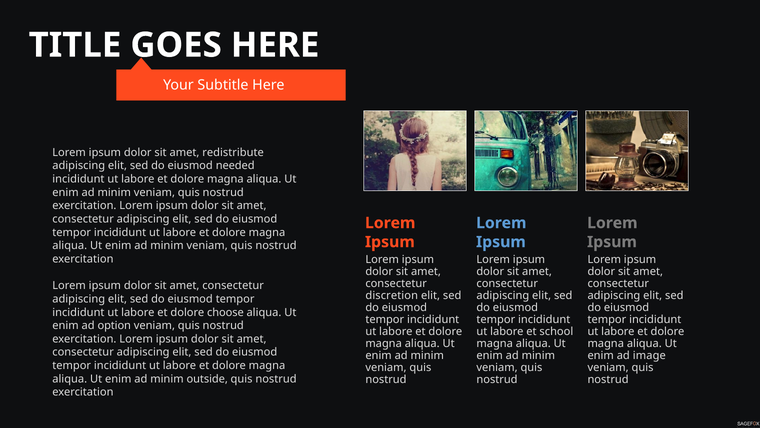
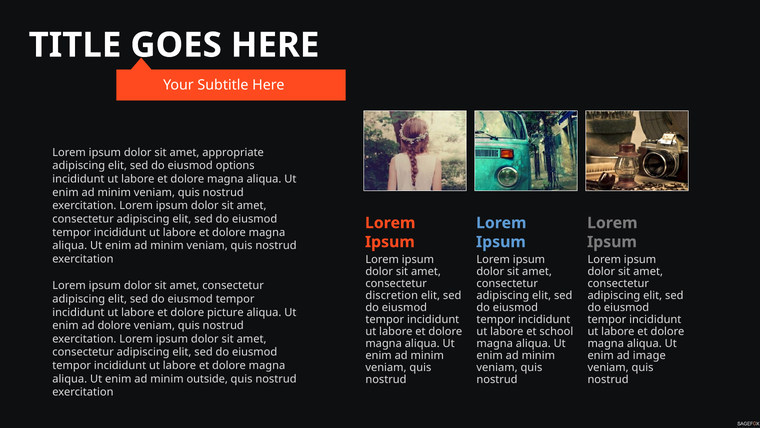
redistribute: redistribute -> appropriate (233, 152)
needed: needed -> options (235, 166)
choose: choose -> picture (225, 312)
ad option: option -> dolore (114, 325)
